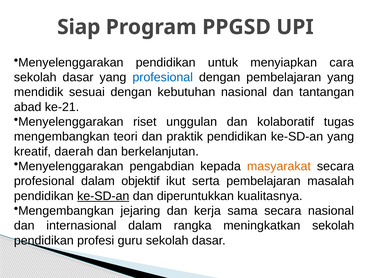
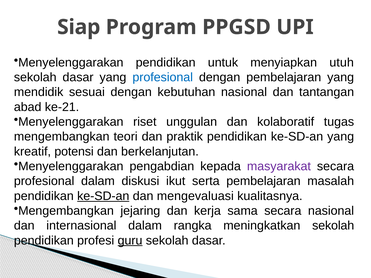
cara: cara -> utuh (342, 63)
daerah: daerah -> potensi (74, 152)
masyarakat colour: orange -> purple (279, 166)
objektif: objektif -> diskusi (140, 181)
diperuntukkan: diperuntukkan -> mengevaluasi (195, 196)
guru underline: none -> present (130, 241)
